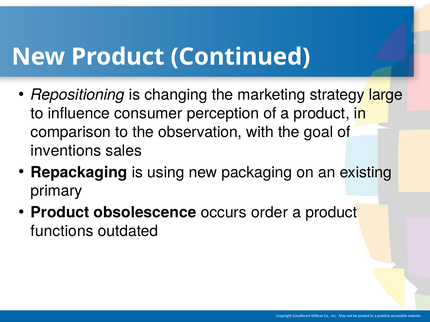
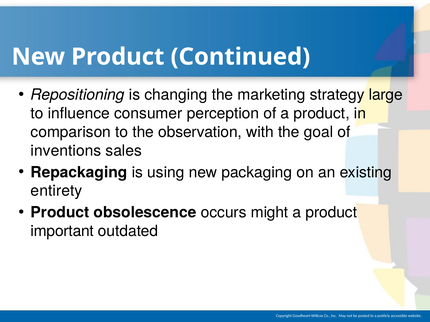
primary: primary -> entirety (56, 191)
order: order -> might (270, 213)
functions: functions -> important (62, 231)
